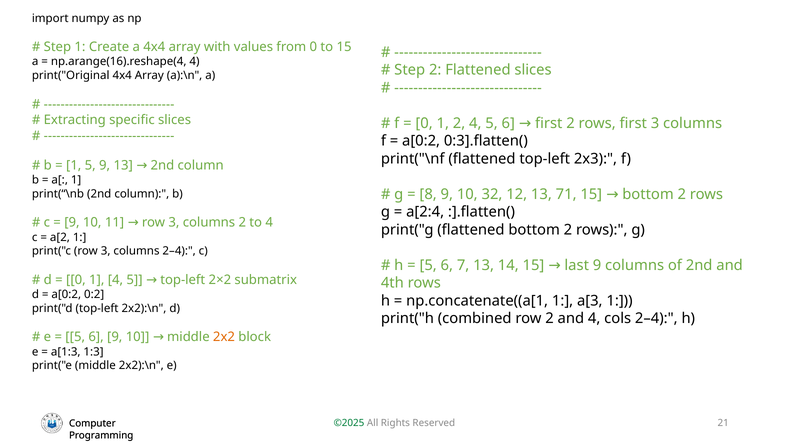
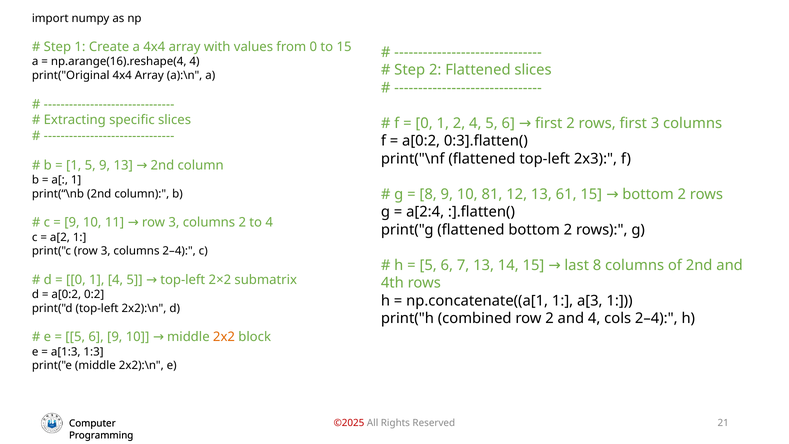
32: 32 -> 81 (492, 194)
71: 71 -> 61 (566, 194)
last 9: 9 -> 8 (597, 265)
©2025 colour: green -> red (349, 423)
